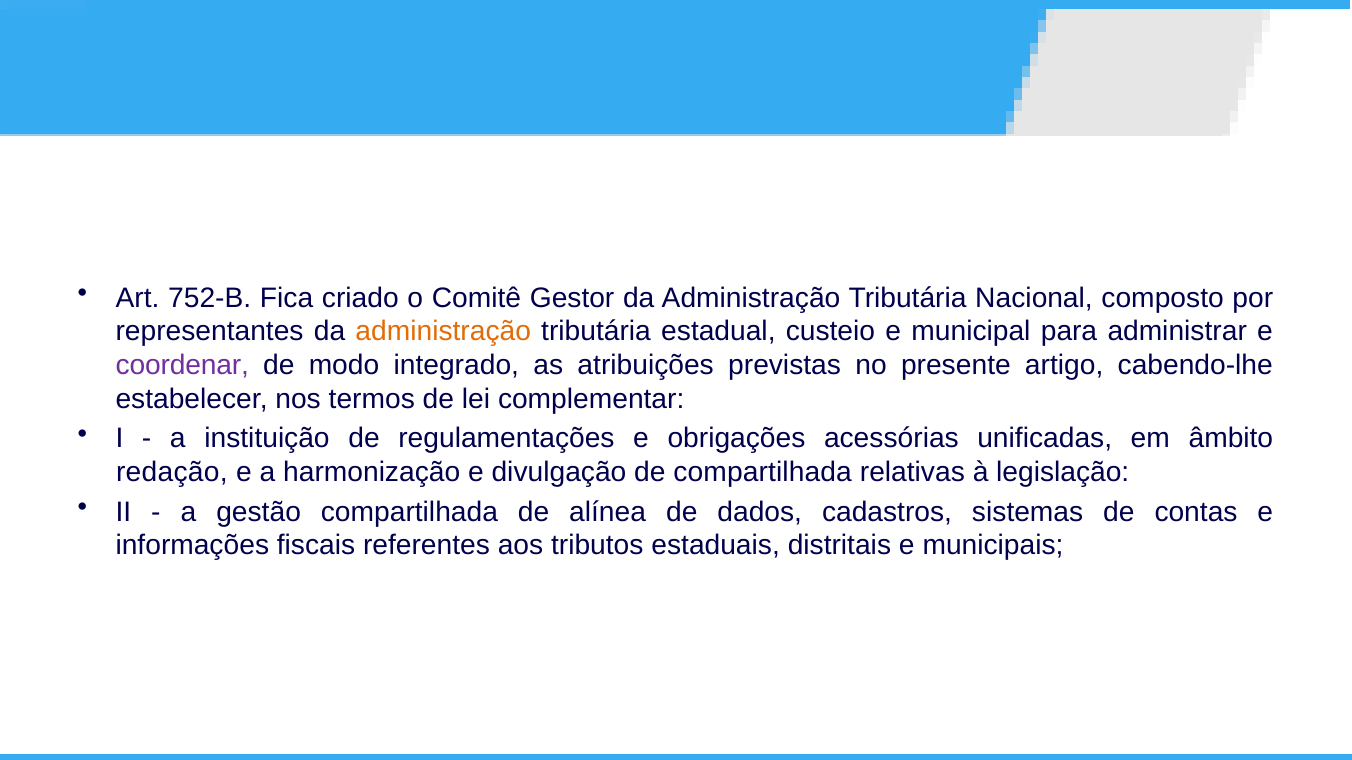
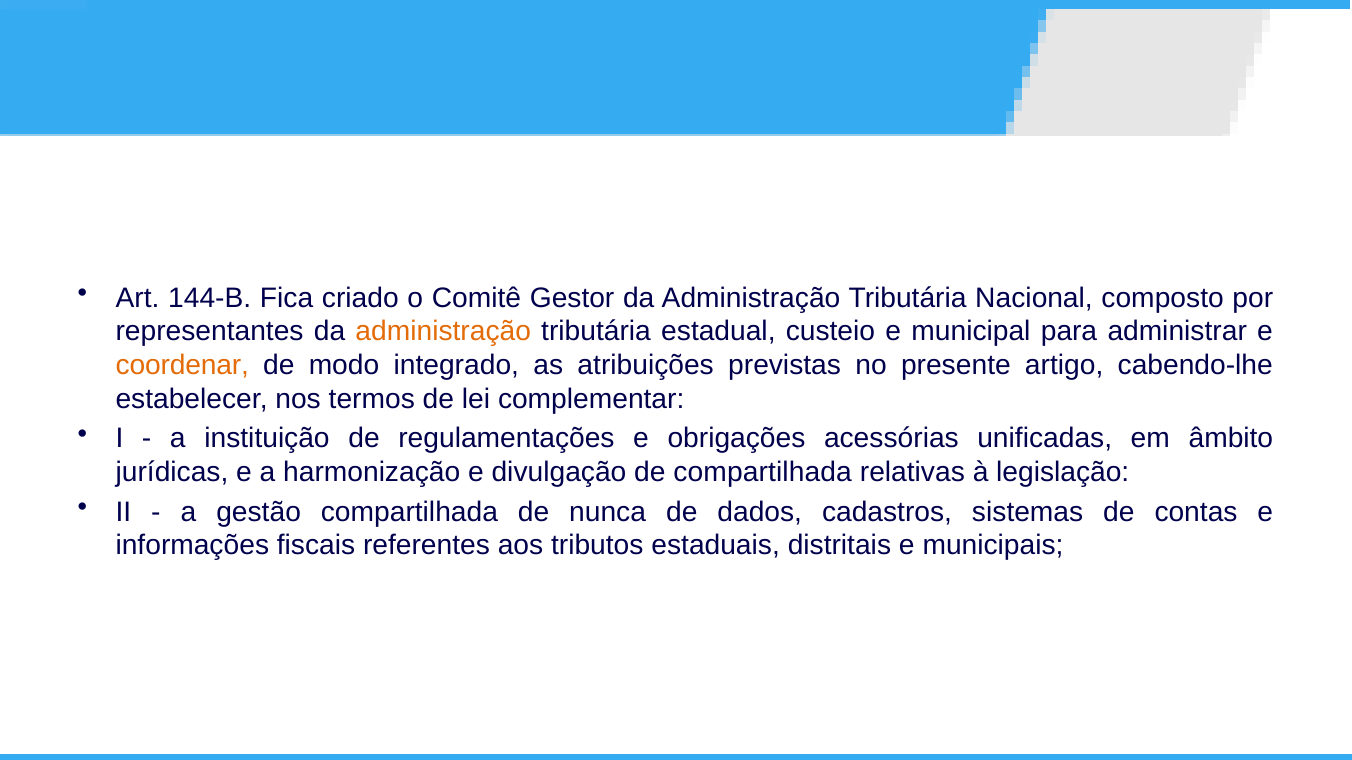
752-B: 752-B -> 144-B (210, 298)
coordenar colour: purple -> orange (182, 366)
redação: redação -> jurídicas (172, 473)
alínea: alínea -> nunca (608, 512)
